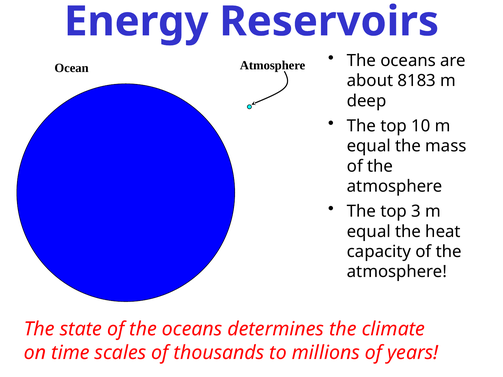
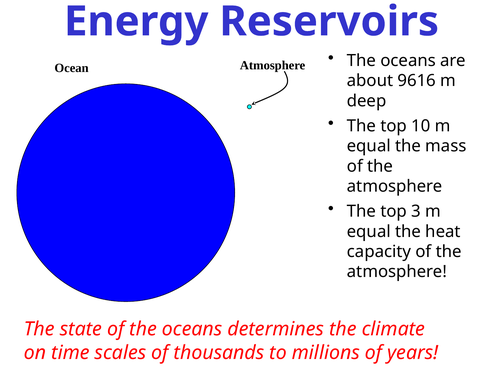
8183: 8183 -> 9616 (417, 81)
